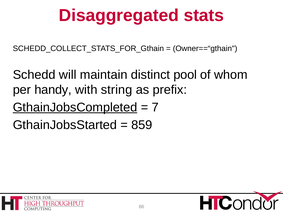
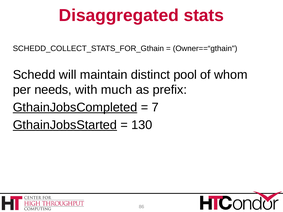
handy: handy -> needs (53, 90)
string: string -> much (117, 90)
GthainJobsStarted underline: none -> present (65, 125)
859: 859 -> 130 (142, 125)
